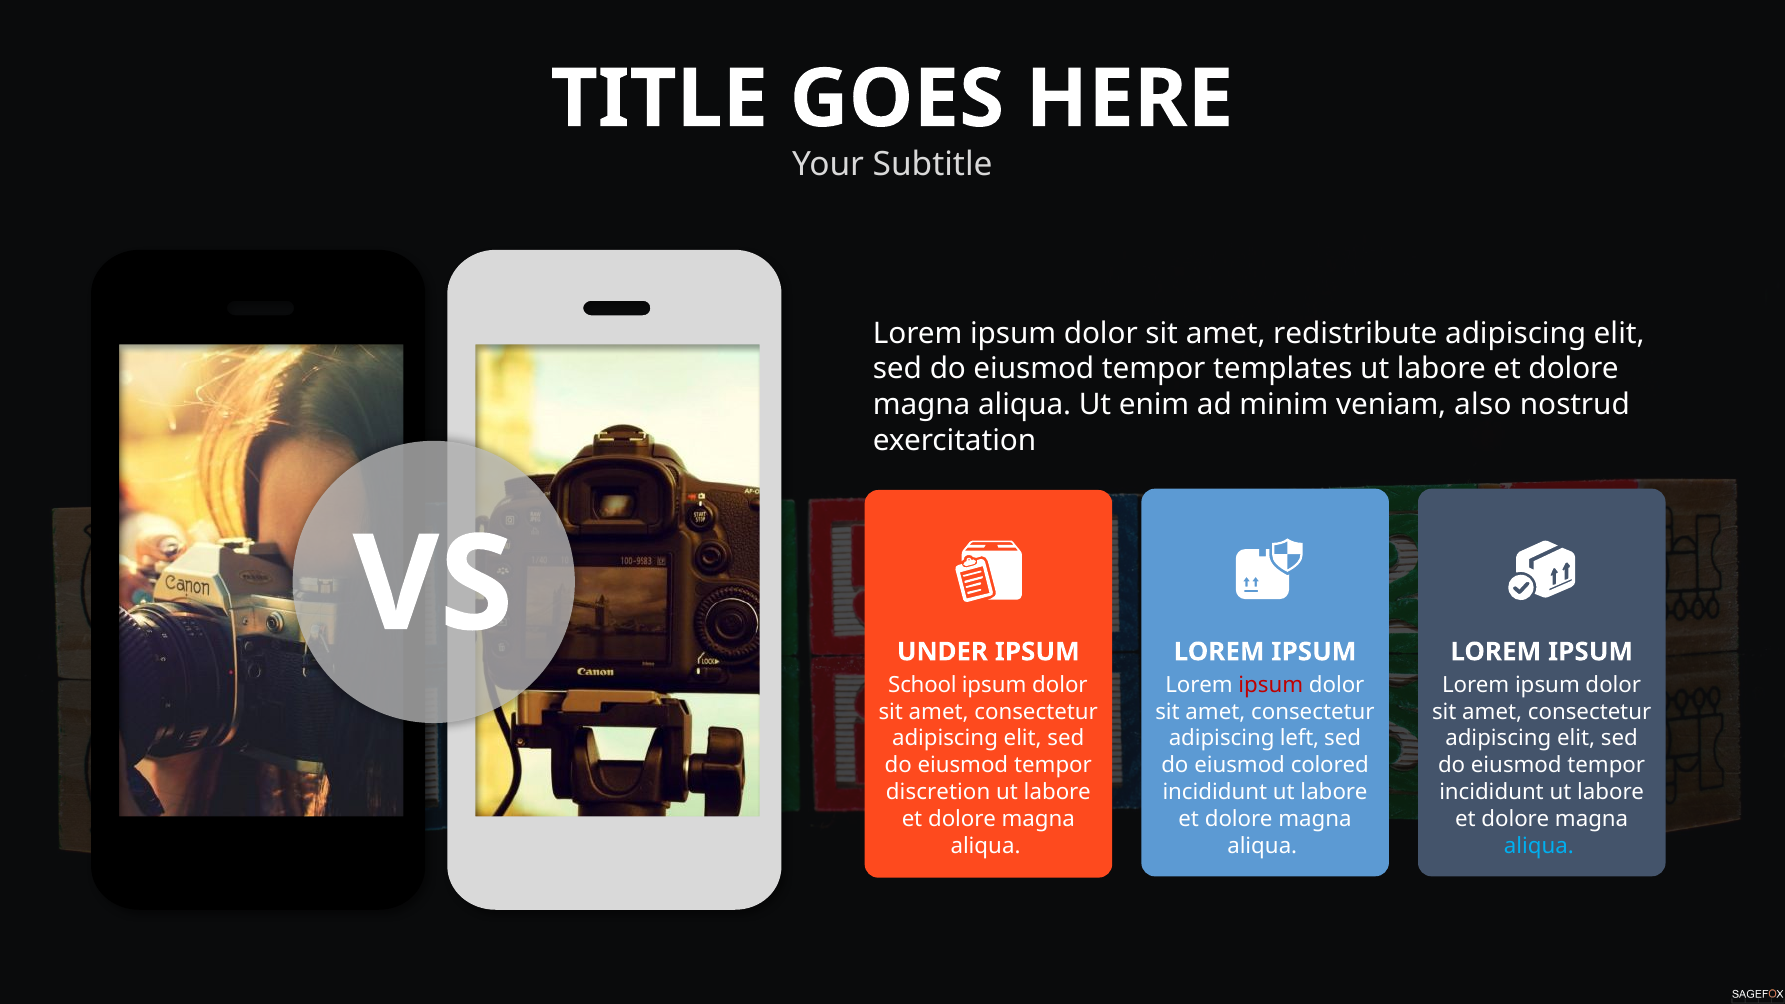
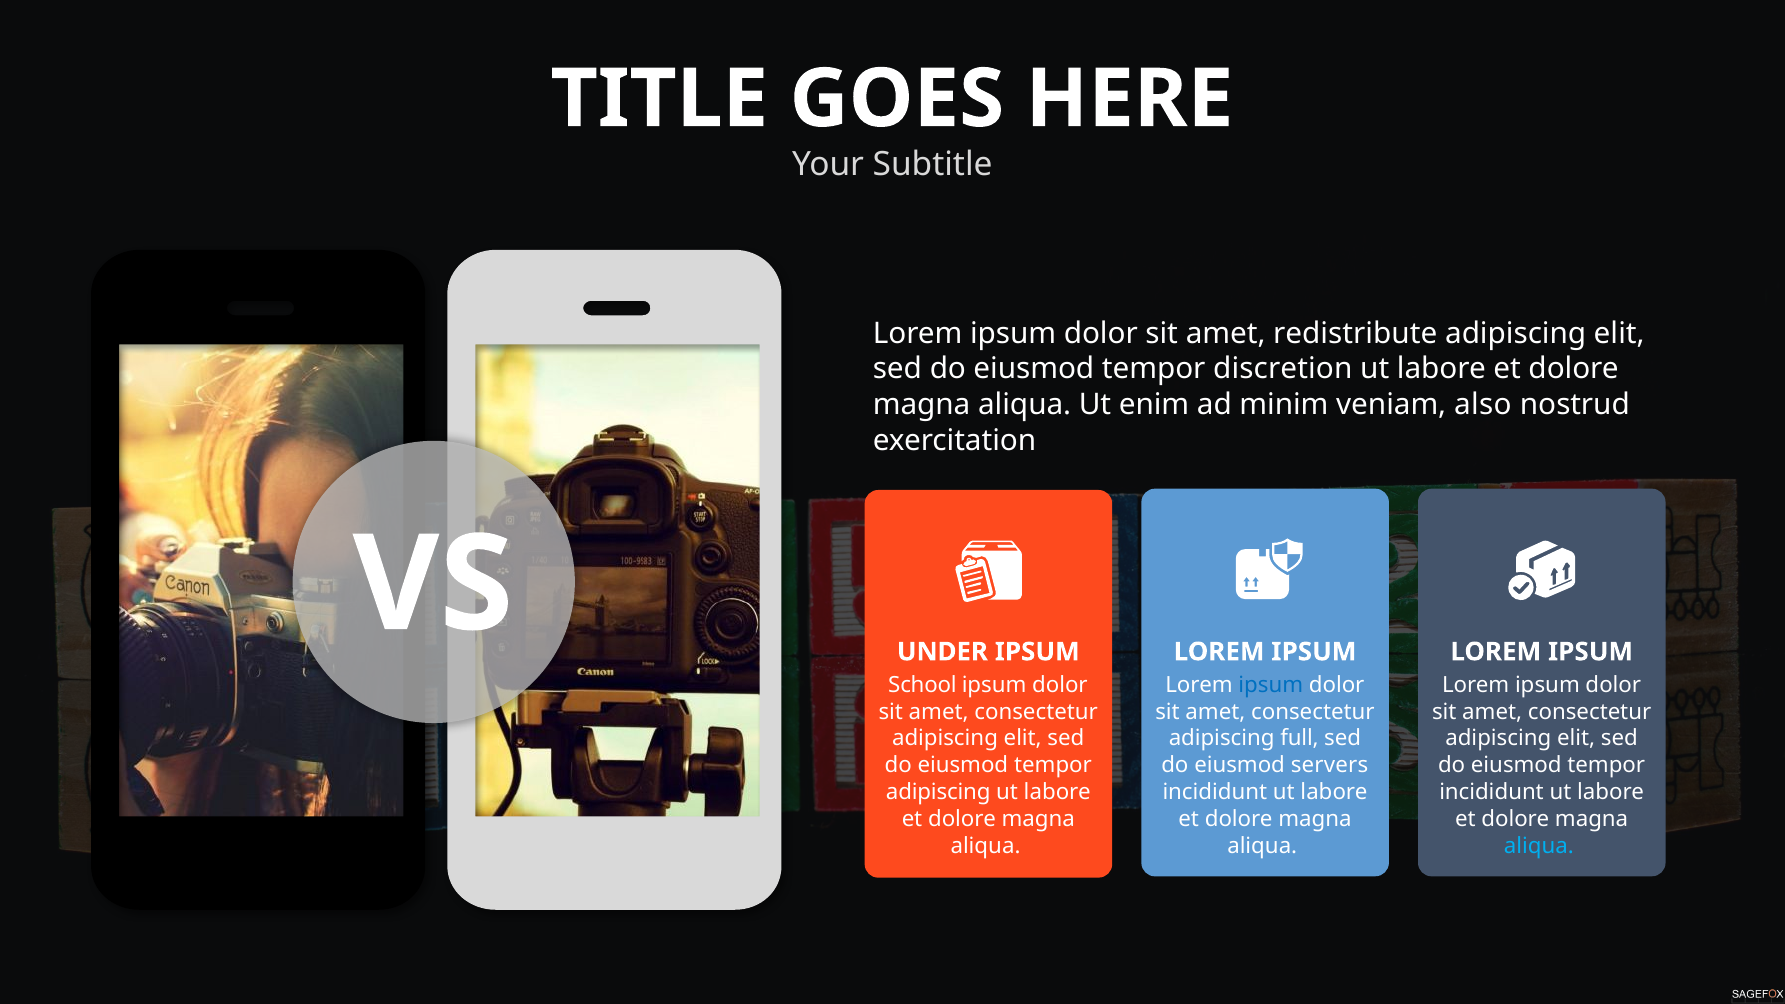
templates: templates -> discretion (1283, 369)
ipsum colour: red -> blue (1271, 685)
left: left -> full (1299, 739)
colored: colored -> servers (1330, 765)
discretion: discretion -> adipiscing (938, 792)
